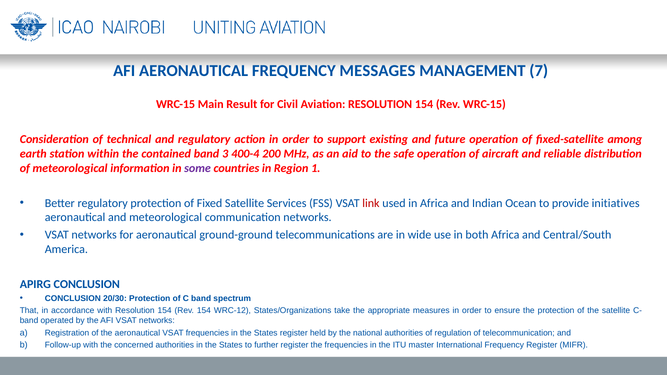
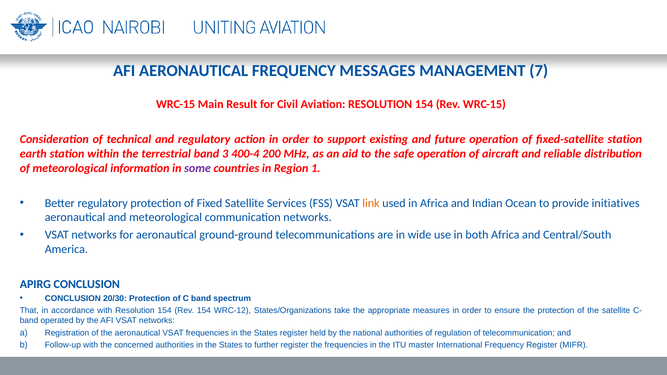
fixed-satellite among: among -> station (625, 139)
contained: contained -> terrestrial (166, 154)
link colour: red -> orange (371, 203)
